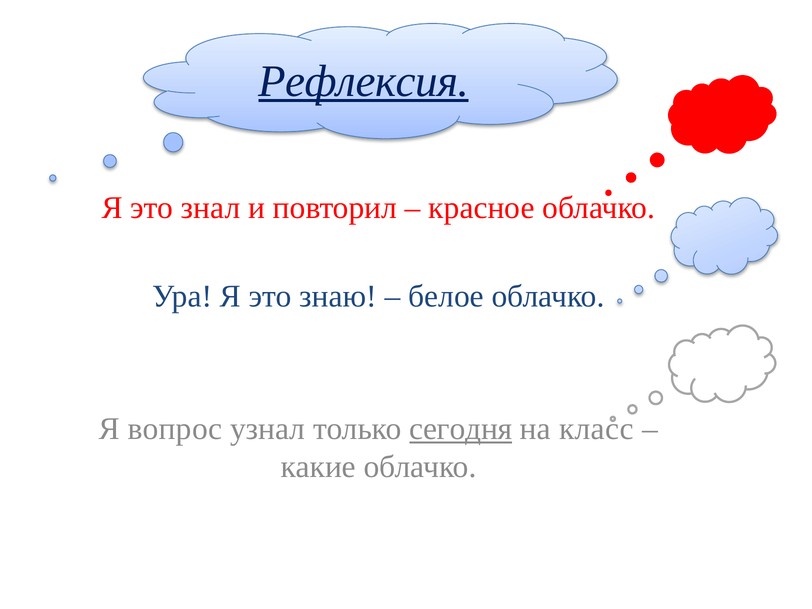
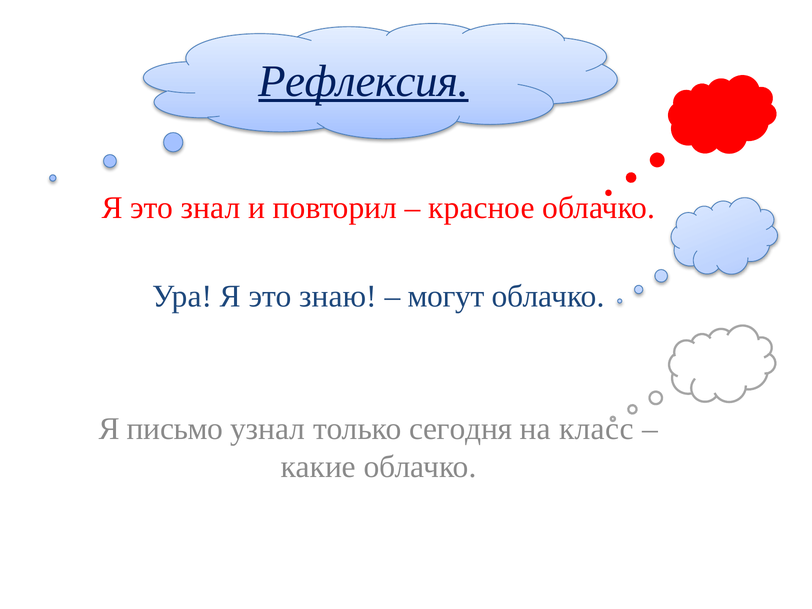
белое: белое -> могут (446, 296)
вопрос: вопрос -> письмо (175, 429)
сегодня underline: present -> none (461, 429)
